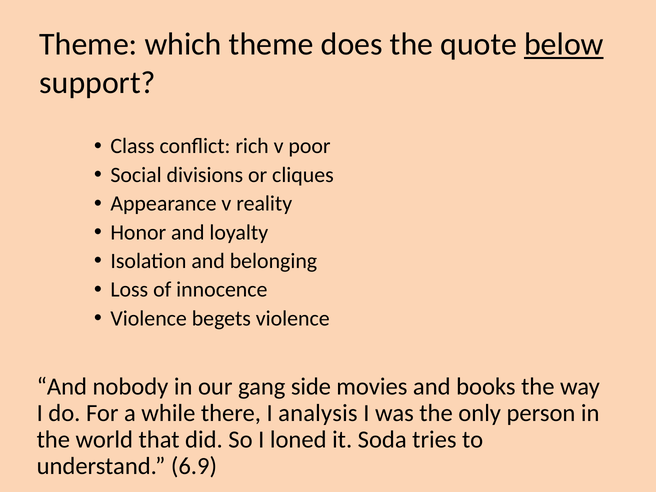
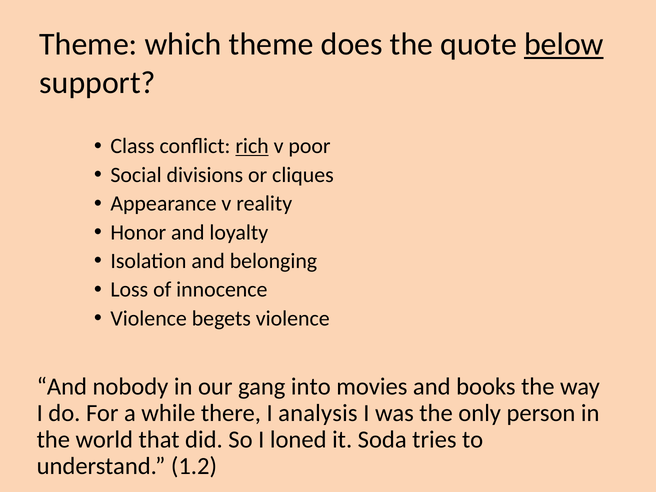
rich underline: none -> present (252, 146)
side: side -> into (311, 386)
6.9: 6.9 -> 1.2 (194, 466)
